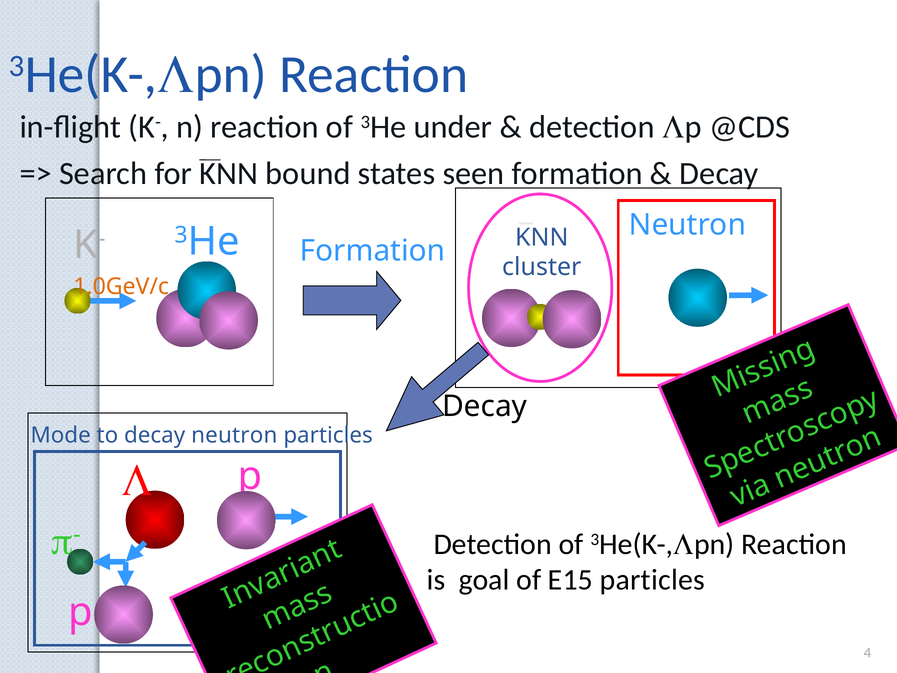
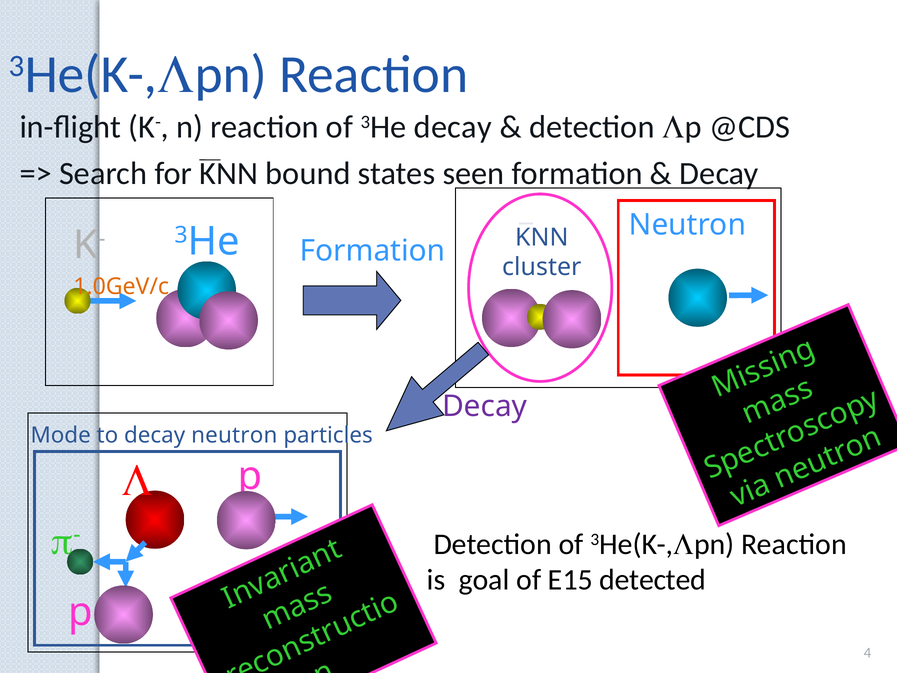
3He under: under -> decay (453, 127)
Decay colour: black -> purple (485, 406)
E15 particles: particles -> detected (653, 580)
